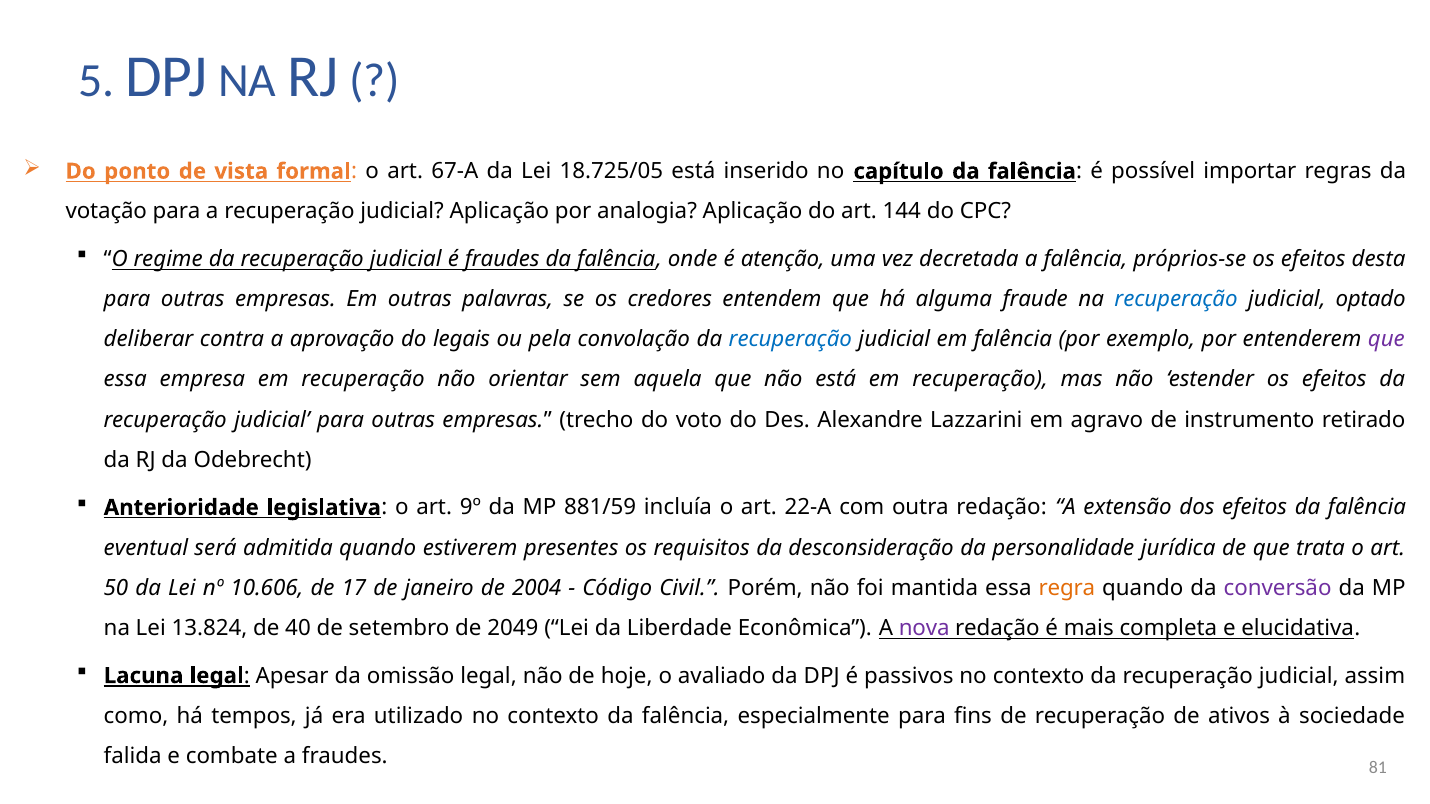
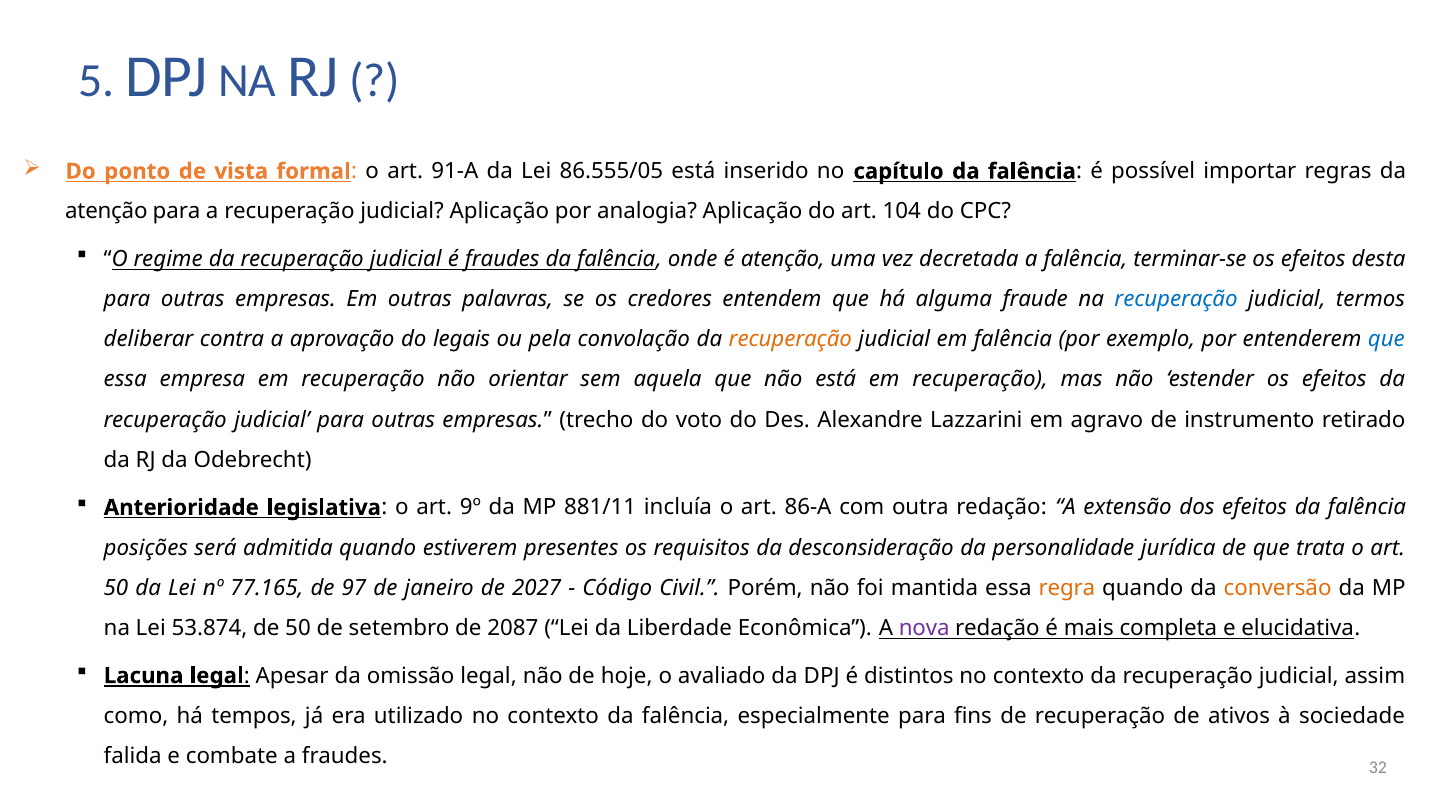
67-A: 67-A -> 91-A (455, 171)
18.725/05: 18.725/05 -> 86.555/05 (611, 171)
votação: votação -> atenção (106, 212)
144: 144 -> 104 (902, 212)
próprios-se: próprios-se -> terminar-se (1190, 259)
optado: optado -> termos (1371, 299)
recuperação colour: blue -> orange (790, 340)
que colour: purple -> blue (1386, 340)
881/59: 881/59 -> 881/11 (600, 508)
22-A: 22-A -> 86-A (808, 508)
eventual: eventual -> posições (146, 548)
10.606: 10.606 -> 77.165 (267, 588)
17: 17 -> 97 (354, 588)
2004: 2004 -> 2027 (537, 588)
conversão colour: purple -> orange (1278, 588)
13.824: 13.824 -> 53.874 (209, 628)
de 40: 40 -> 50 (298, 628)
2049: 2049 -> 2087 (513, 628)
passivos: passivos -> distintos (909, 676)
81: 81 -> 32 (1378, 768)
